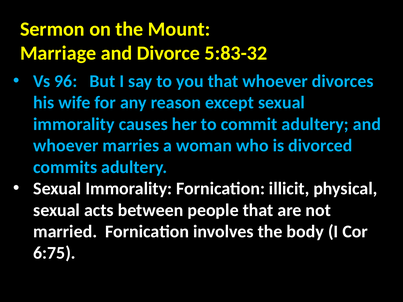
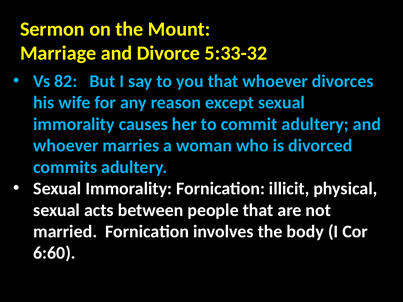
5:83-32: 5:83-32 -> 5:33-32 (236, 53)
96: 96 -> 82 (66, 81)
6:75: 6:75 -> 6:60 (54, 253)
